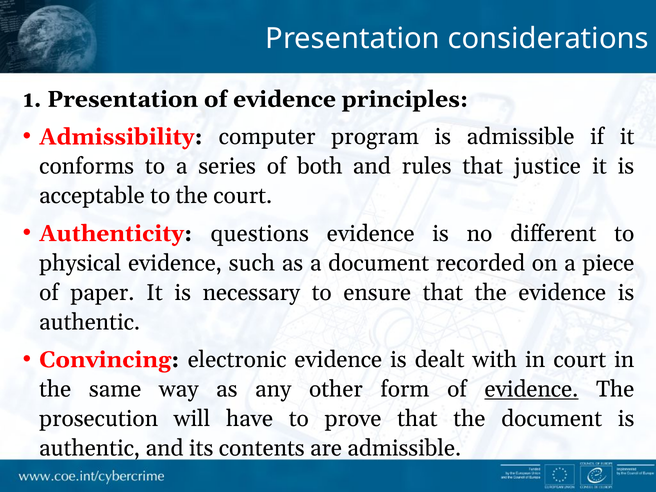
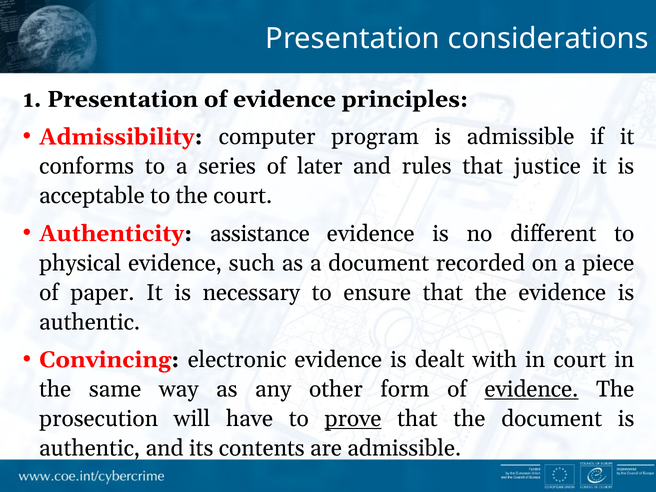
both: both -> later (320, 166)
questions: questions -> assistance (260, 234)
prove underline: none -> present (353, 419)
